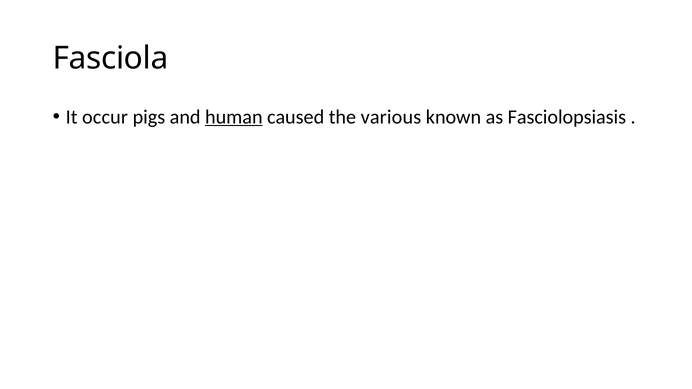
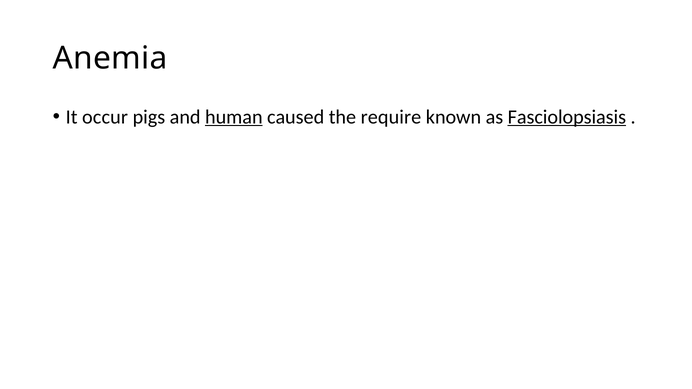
Fasciola: Fasciola -> Anemia (110, 58)
various: various -> require (391, 117)
Fasciolopsiasis underline: none -> present (567, 117)
